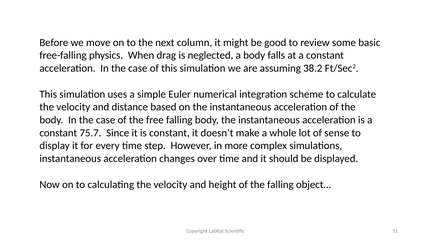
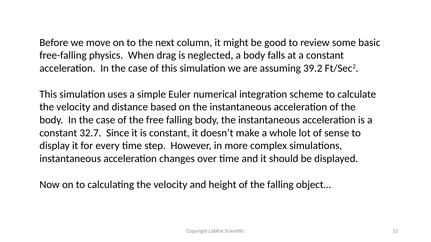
38.2: 38.2 -> 39.2 (313, 68)
75.7: 75.7 -> 32.7 (90, 133)
